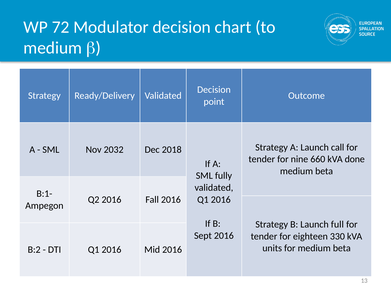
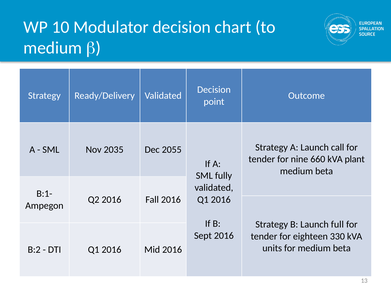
72: 72 -> 10 (61, 27)
2032: 2032 -> 2035 (114, 149)
2018: 2018 -> 2055 (172, 149)
done: done -> plant (355, 159)
